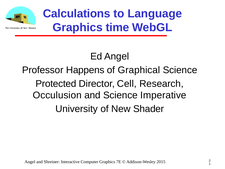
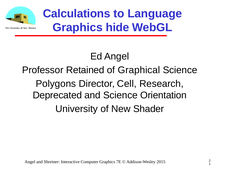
time: time -> hide (117, 27)
Happens: Happens -> Retained (85, 70)
Protected: Protected -> Polygons (56, 84)
Occulusion: Occulusion -> Deprecated (57, 95)
Imperative: Imperative -> Orientation (163, 95)
